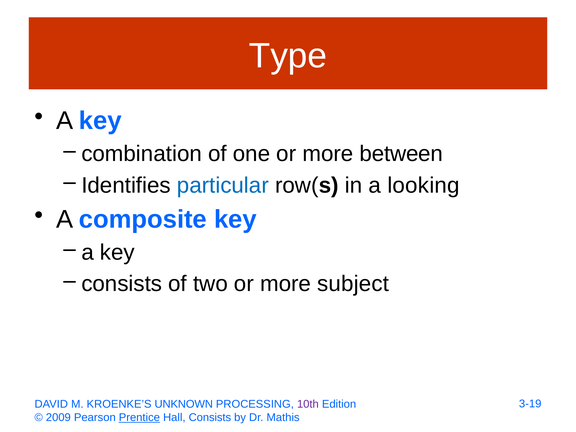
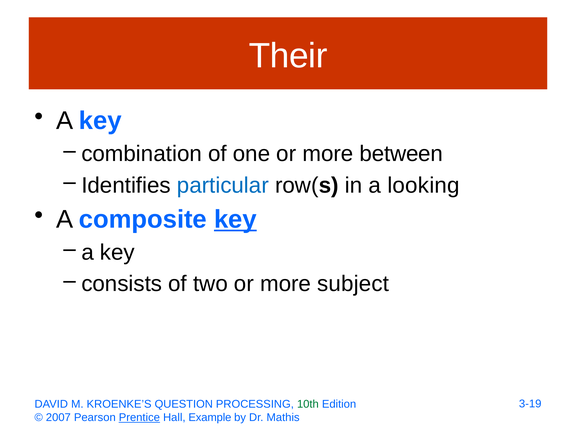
Type: Type -> Their (288, 56)
key underline: none -> present (235, 219)
UNKNOWN: UNKNOWN -> QUESTION (184, 404)
10th colour: purple -> green (308, 404)
2009: 2009 -> 2007 (58, 417)
Hall Consists: Consists -> Example (210, 417)
